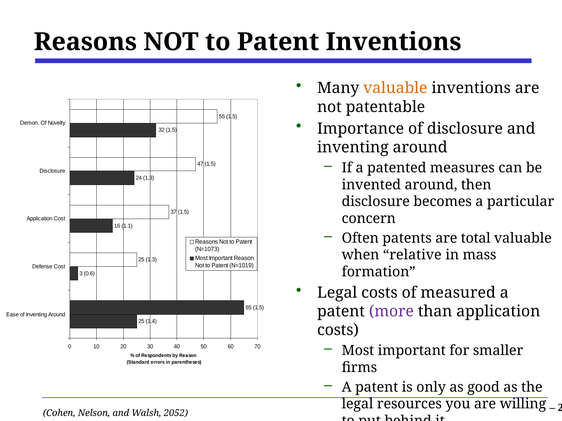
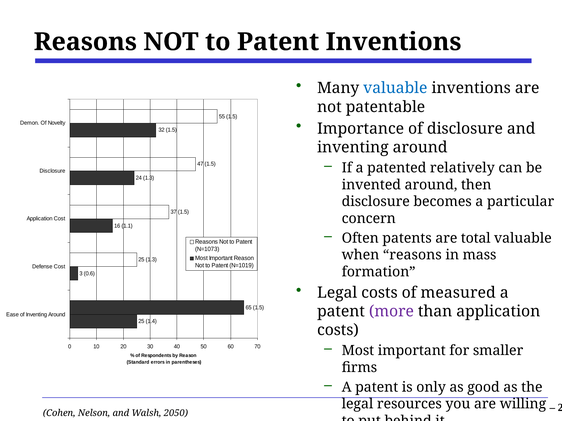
valuable colour: orange -> blue (395, 88)
measures: measures -> relatively (462, 168)
when relative: relative -> reasons (412, 255)
2052: 2052 -> 2050 (176, 414)
